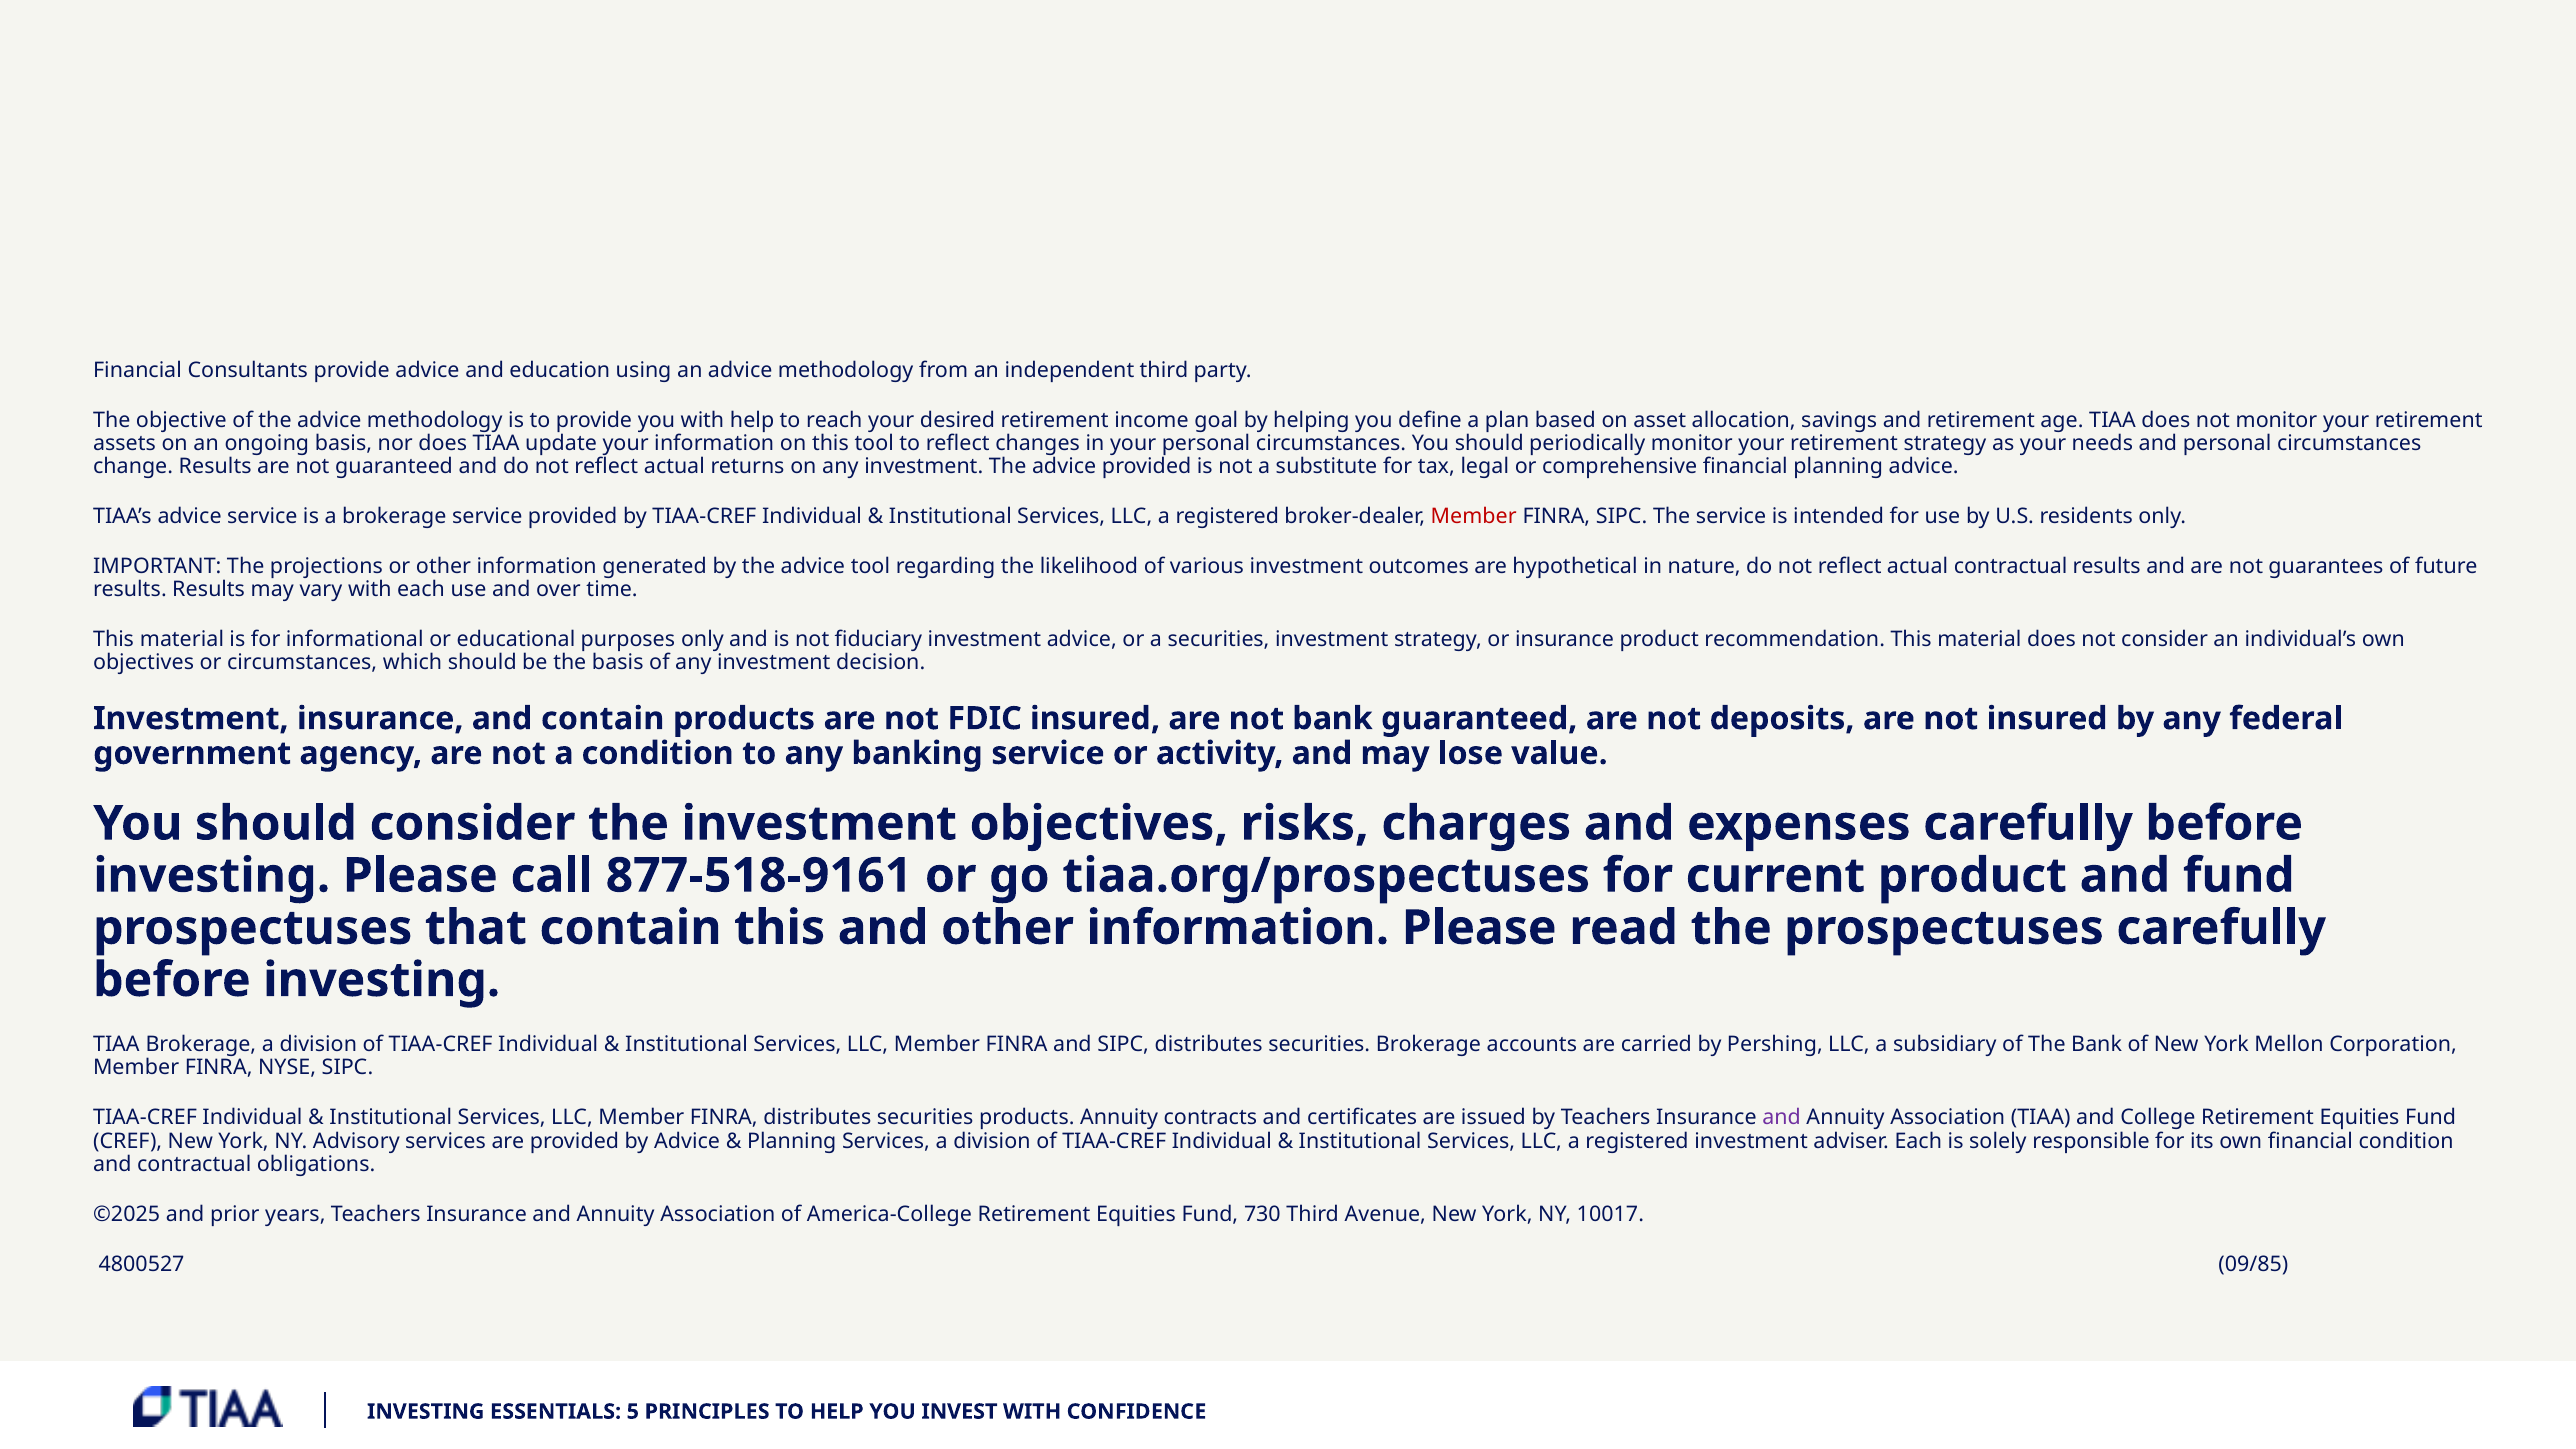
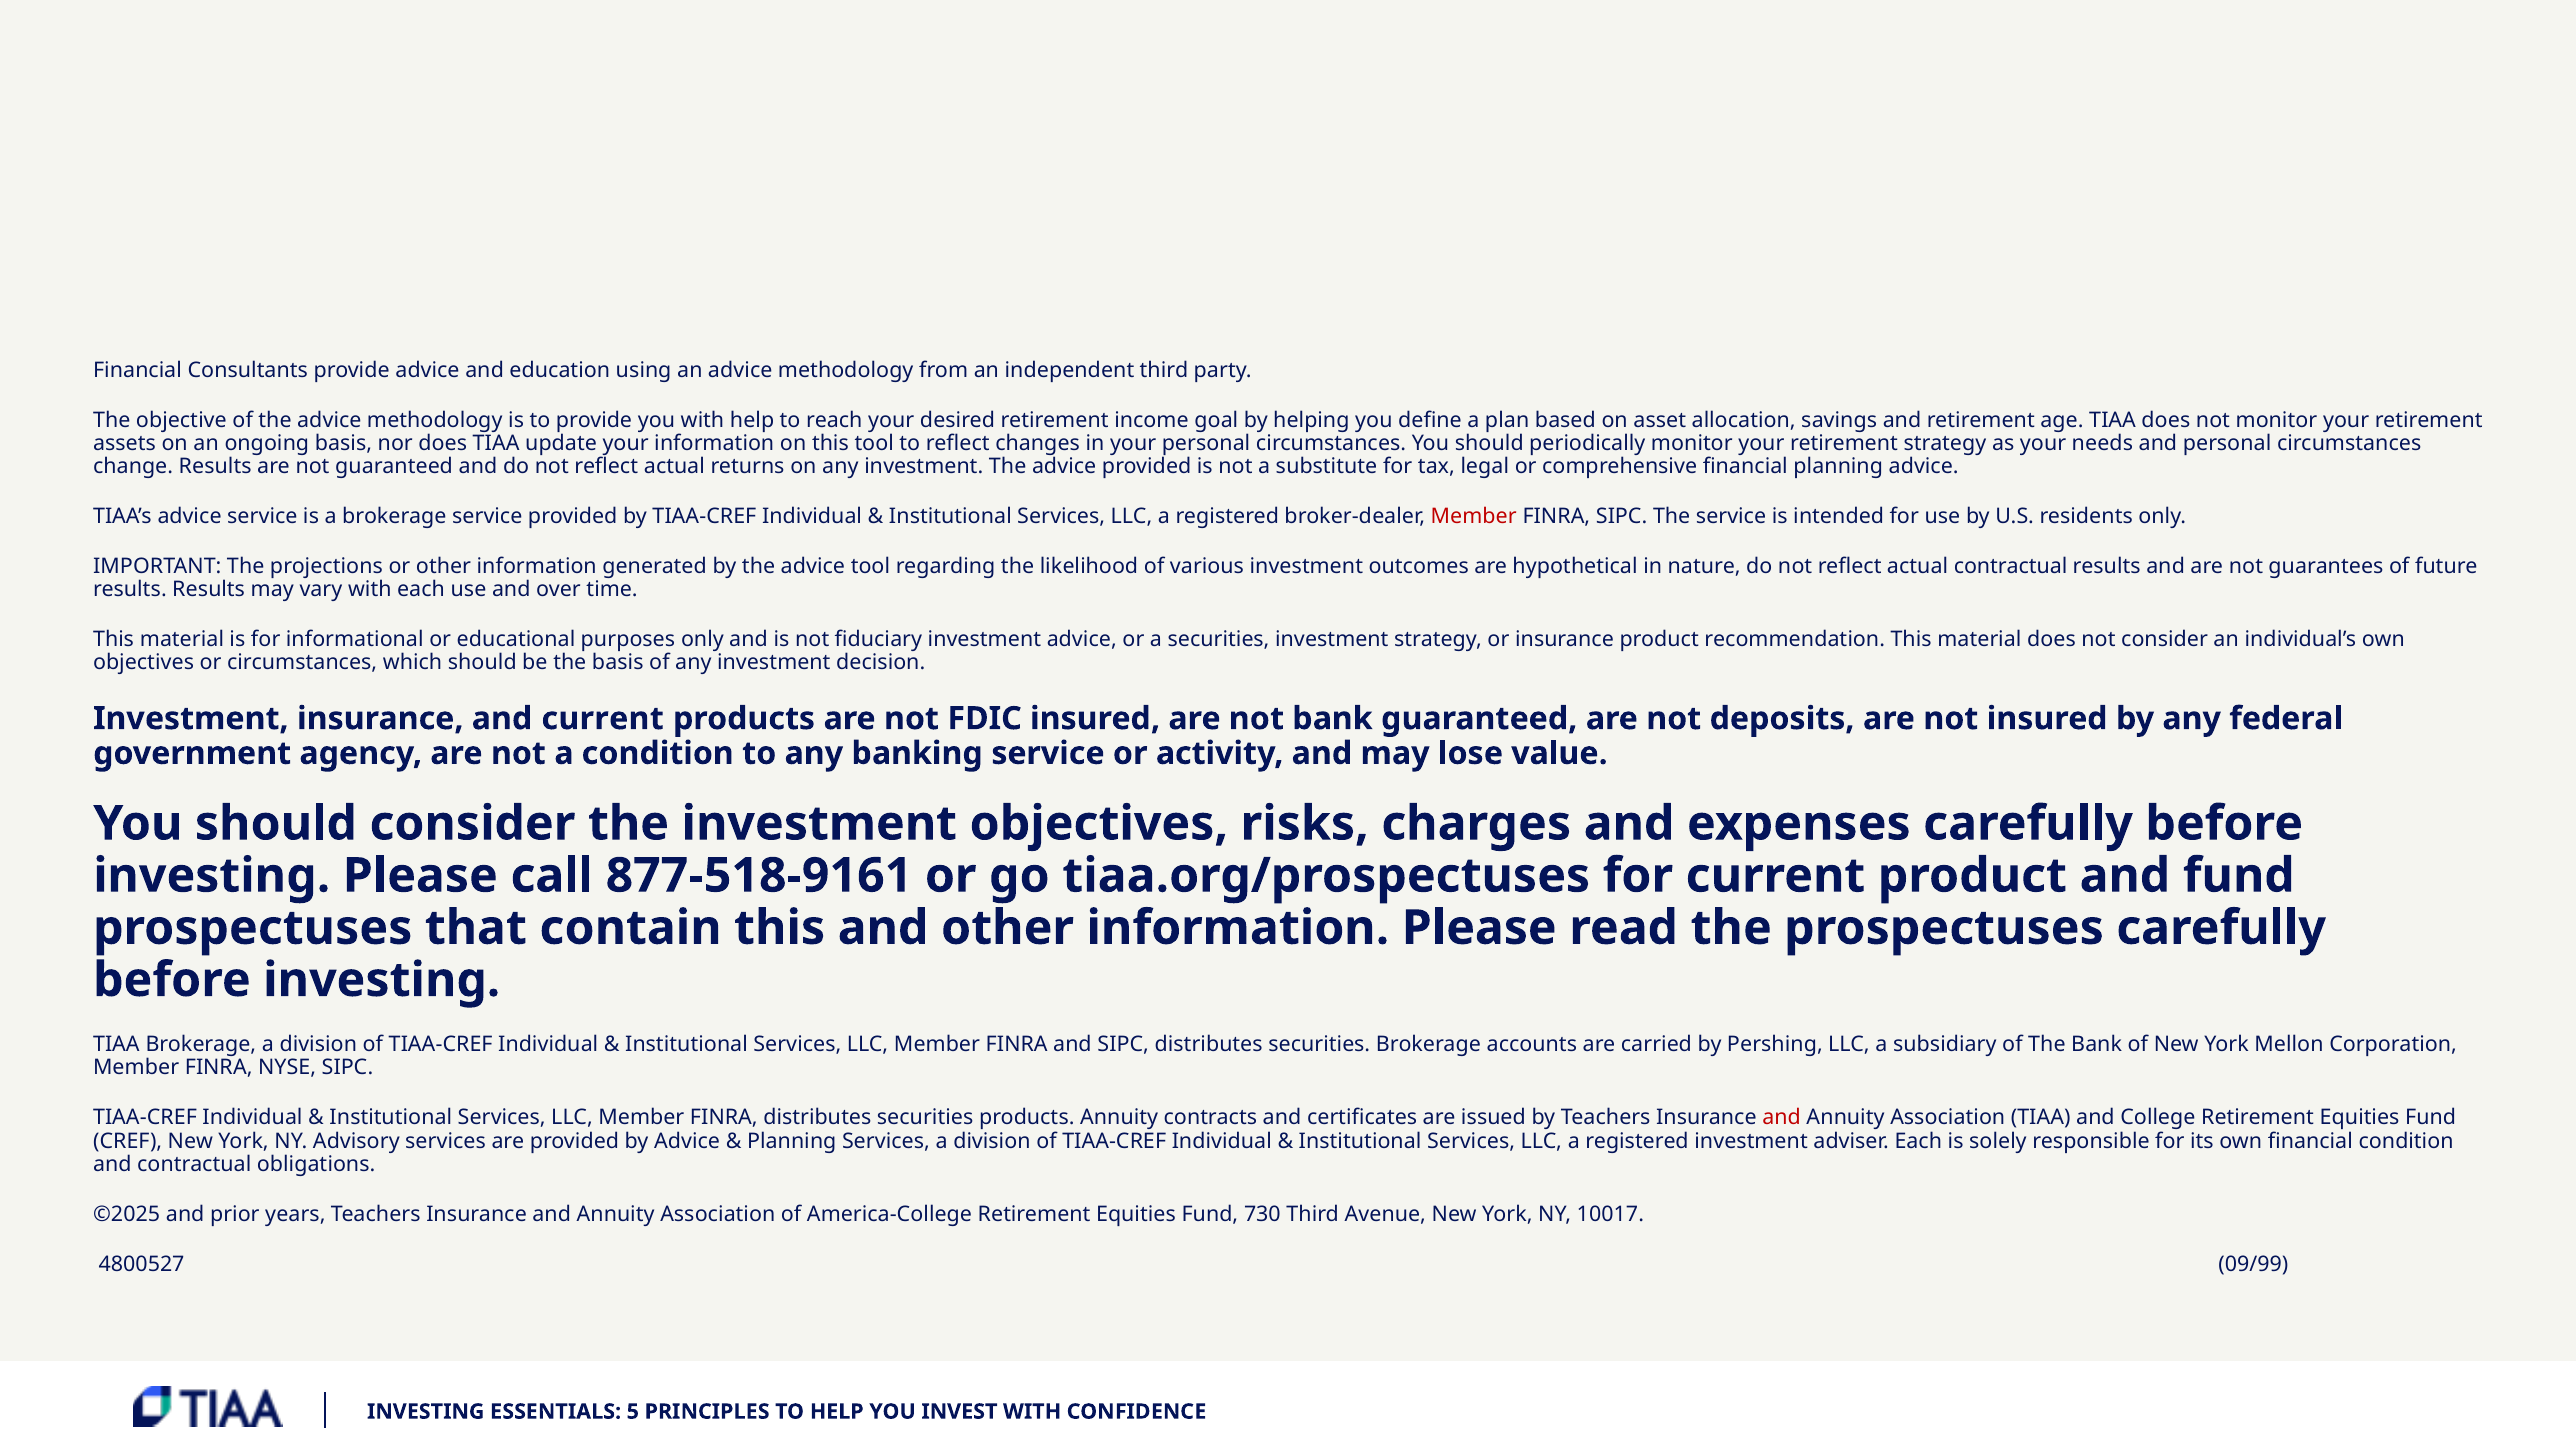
and contain: contain -> current (603, 719)
and colour: purple -> red (1782, 1118)
09/85: 09/85 -> 09/99 (2253, 1264)
